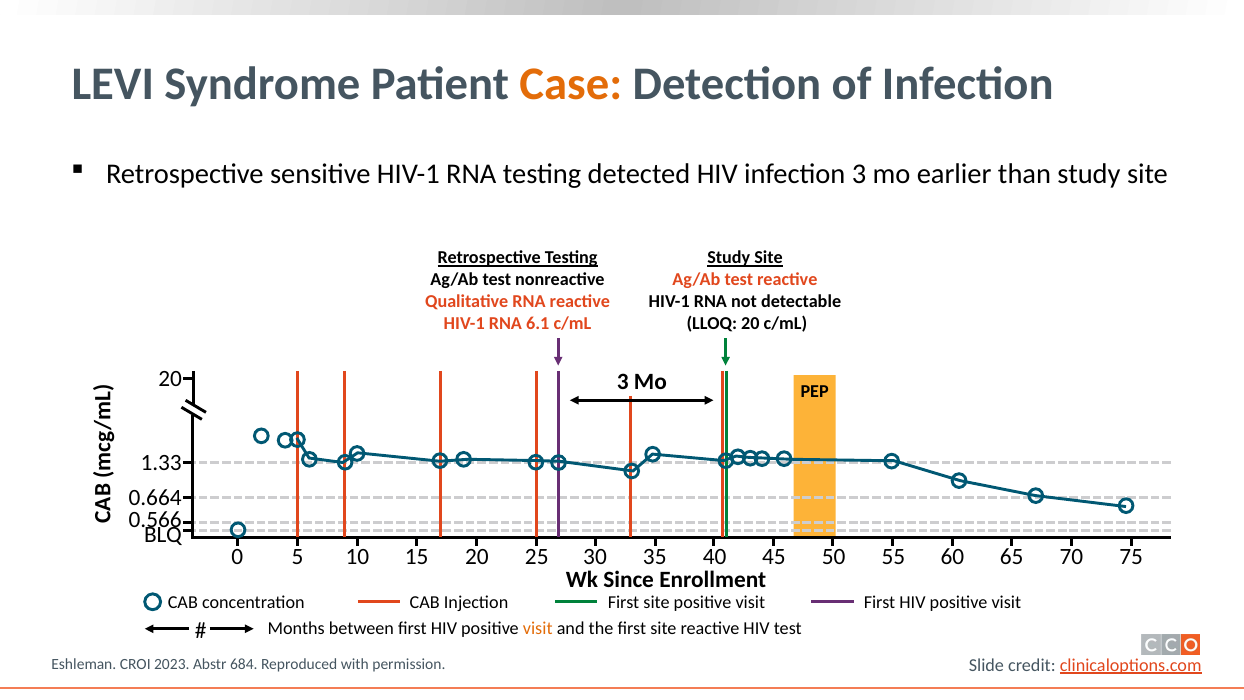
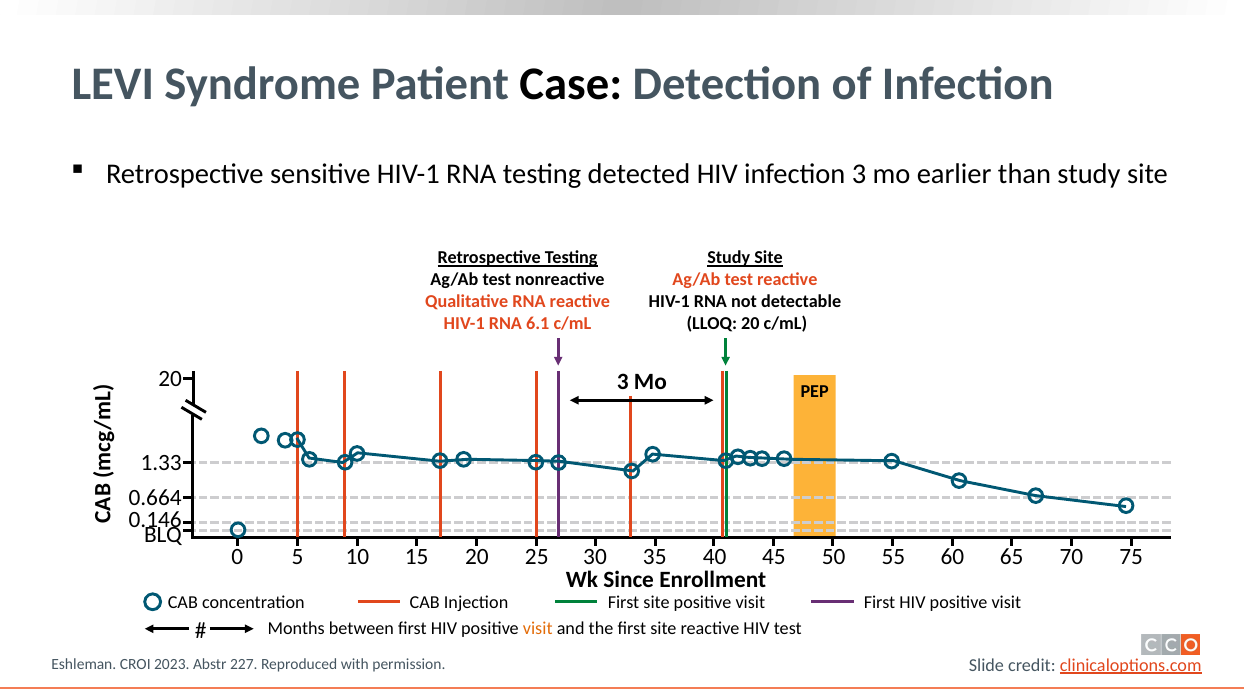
Case colour: orange -> black (571, 84)
0.566: 0.566 -> 0.146 (155, 520)
684: 684 -> 227 (244, 664)
